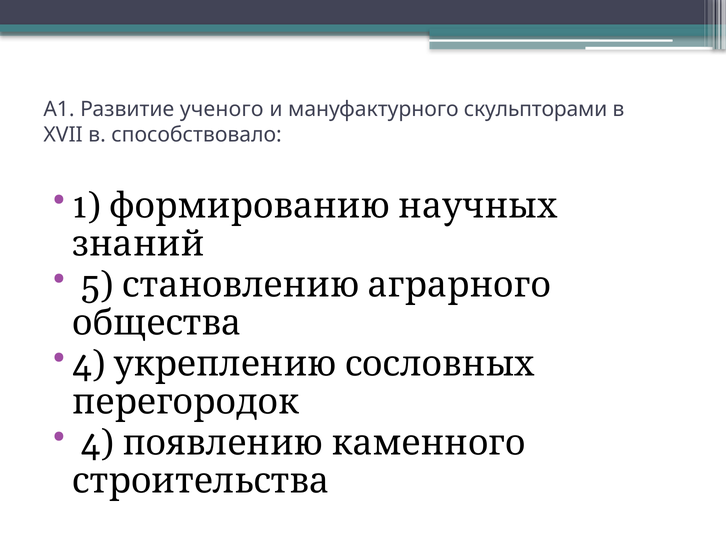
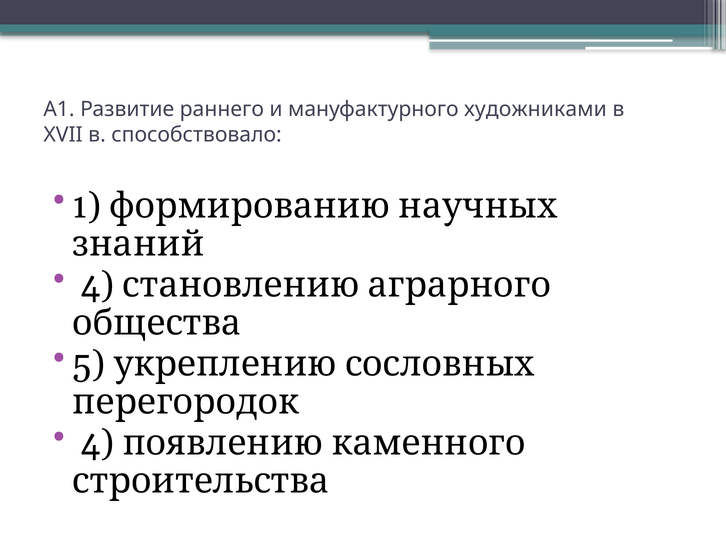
ученого: ученого -> раннего (222, 109)
скульпторами: скульпторами -> художниками (535, 109)
5: 5 -> 4 (97, 285)
4: 4 -> 5 (89, 364)
